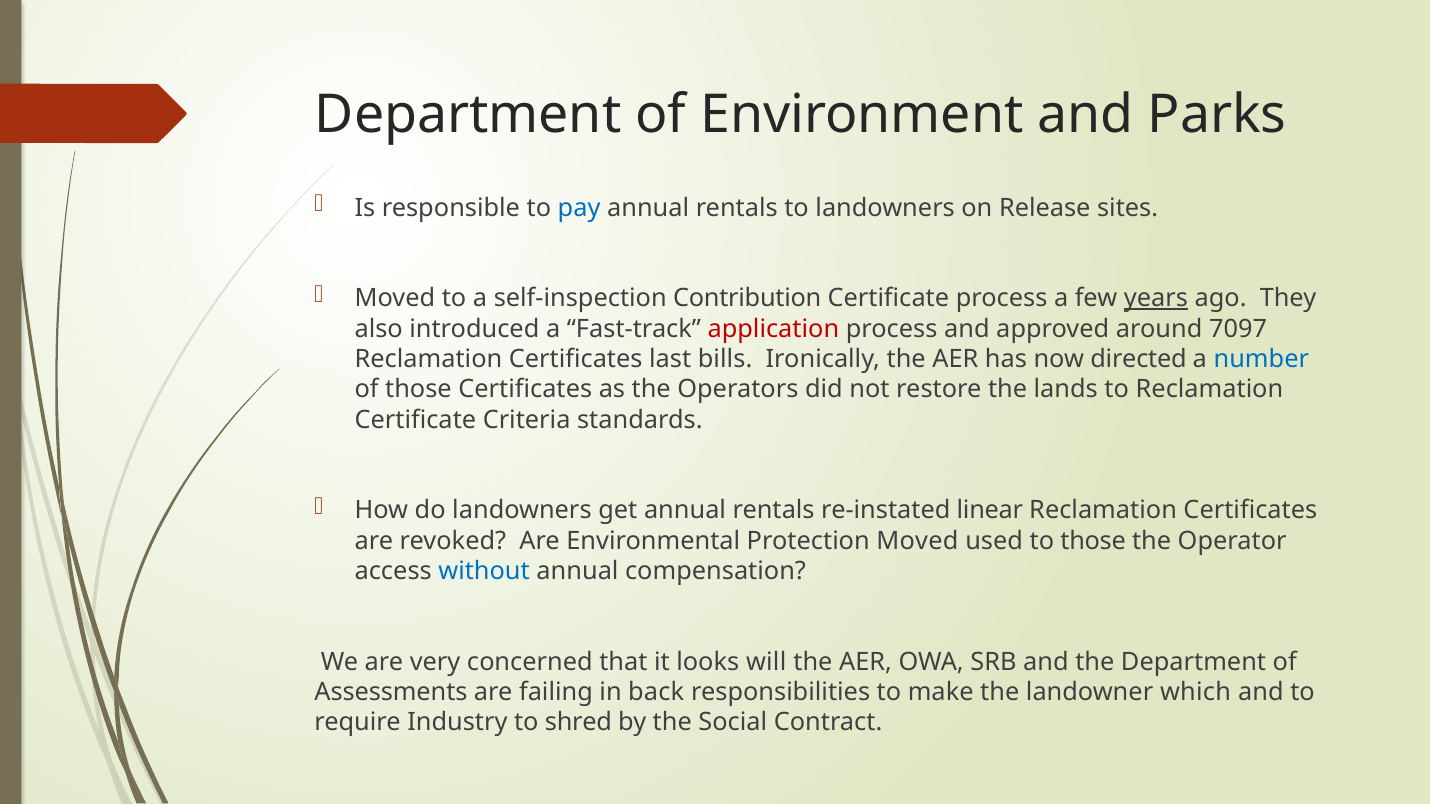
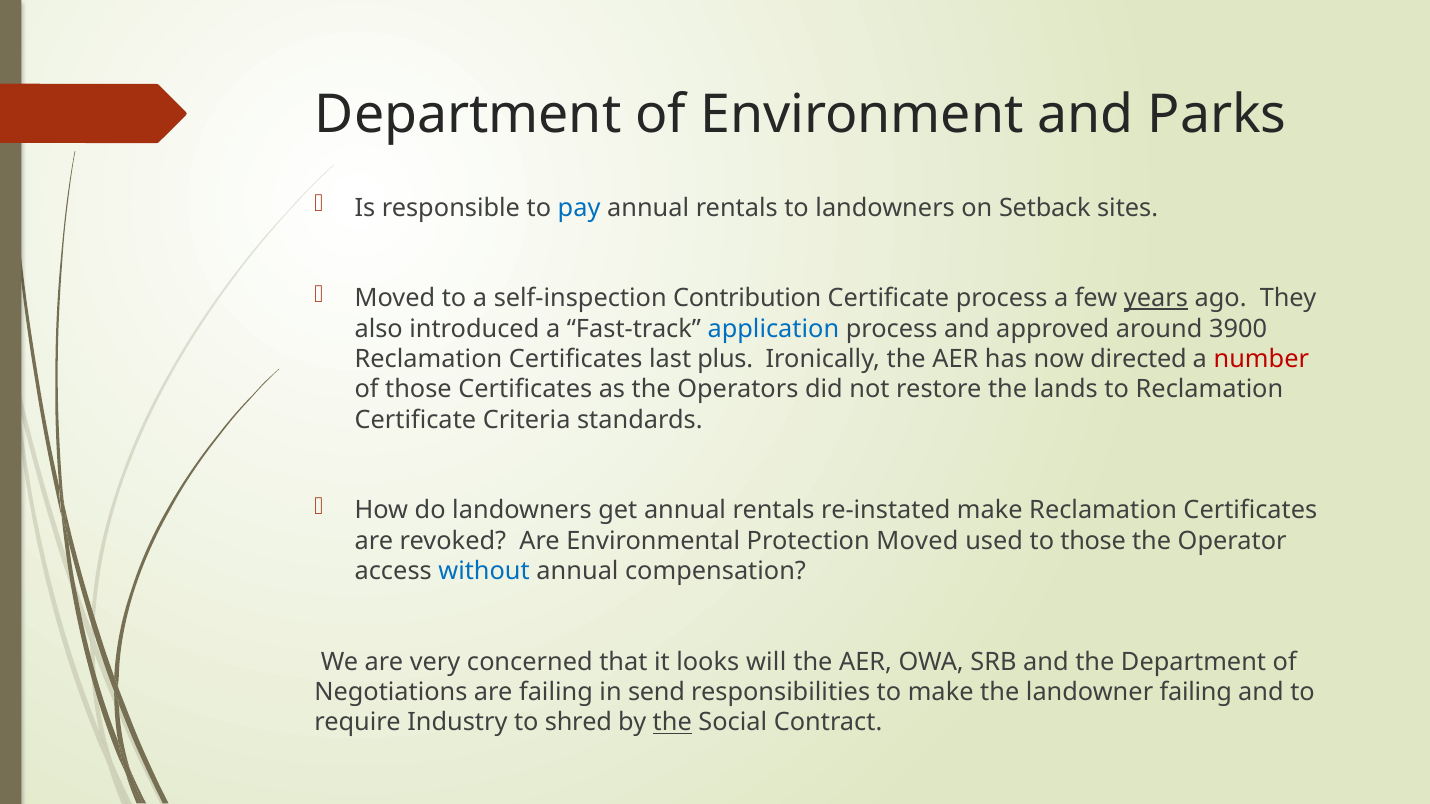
Release: Release -> Setback (1045, 208)
application colour: red -> blue (773, 329)
7097: 7097 -> 3900 (1238, 329)
bills: bills -> plus (725, 359)
number colour: blue -> red (1261, 359)
re-instated linear: linear -> make (990, 511)
Assessments: Assessments -> Negotiations (391, 693)
back: back -> send (656, 693)
landowner which: which -> failing (1196, 693)
the underline: none -> present (672, 723)
